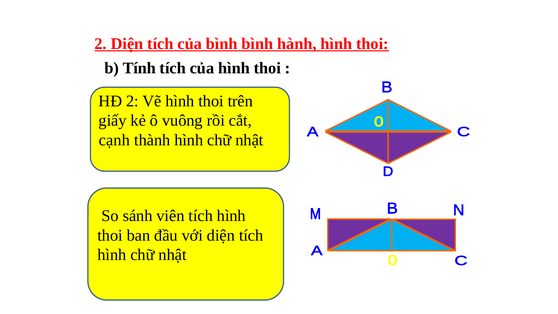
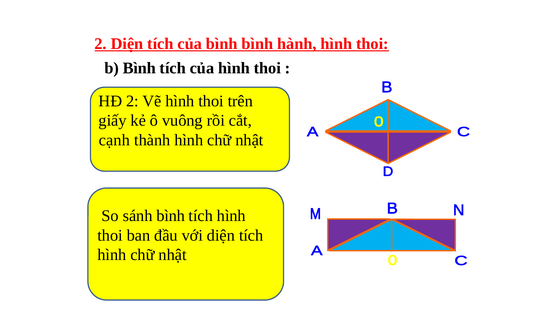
b Tính: Tính -> Bình (139, 68)
sánh viên: viên -> bình (171, 216)
